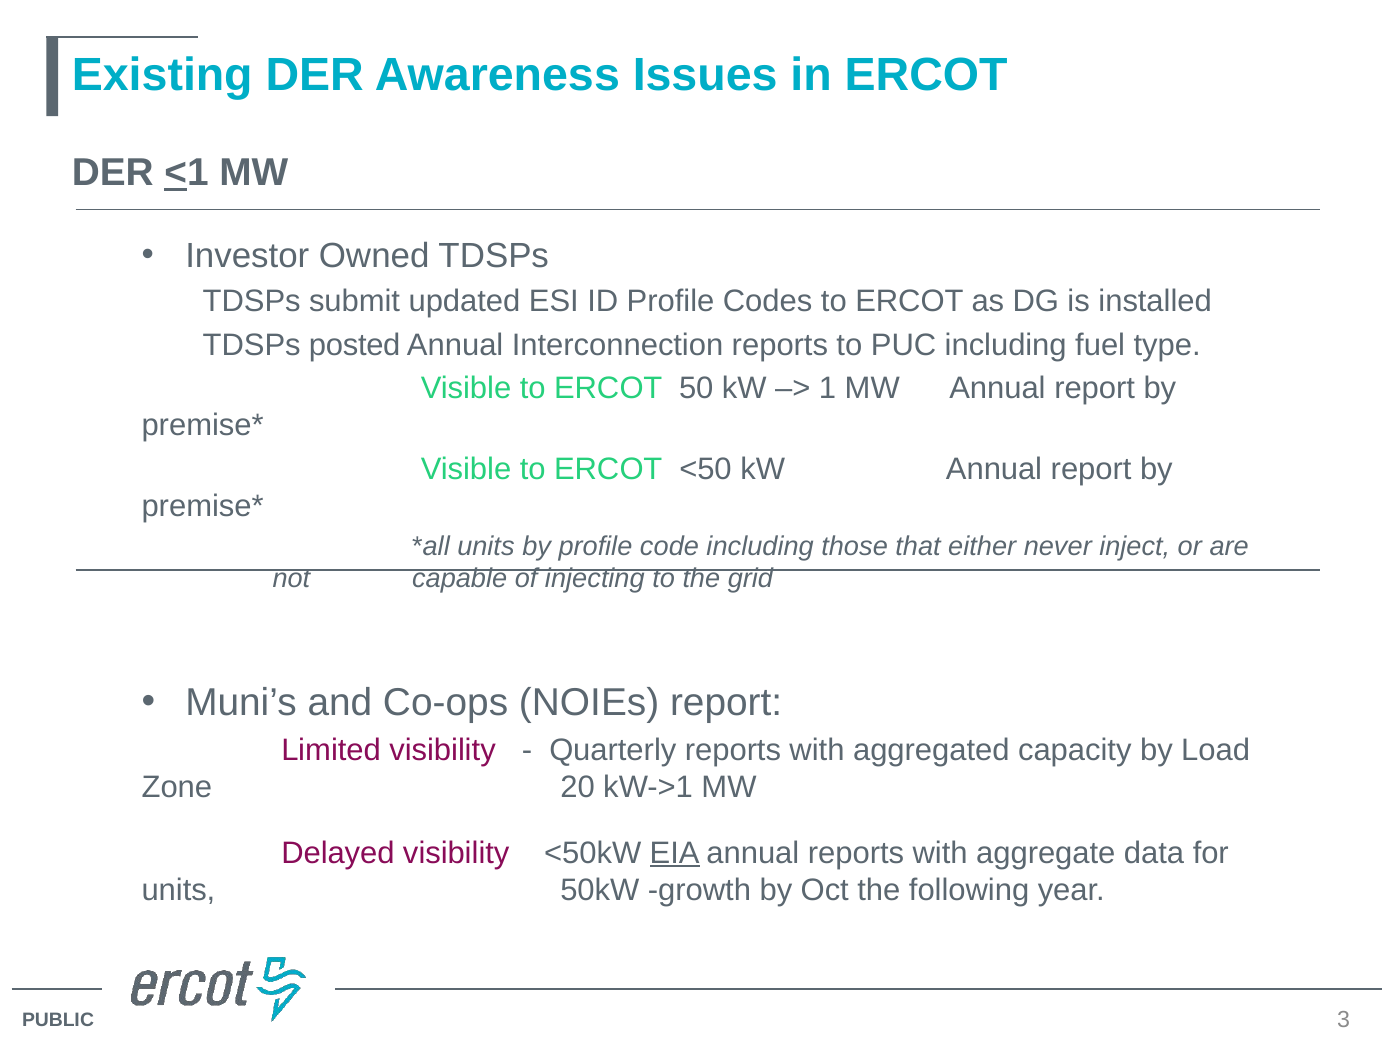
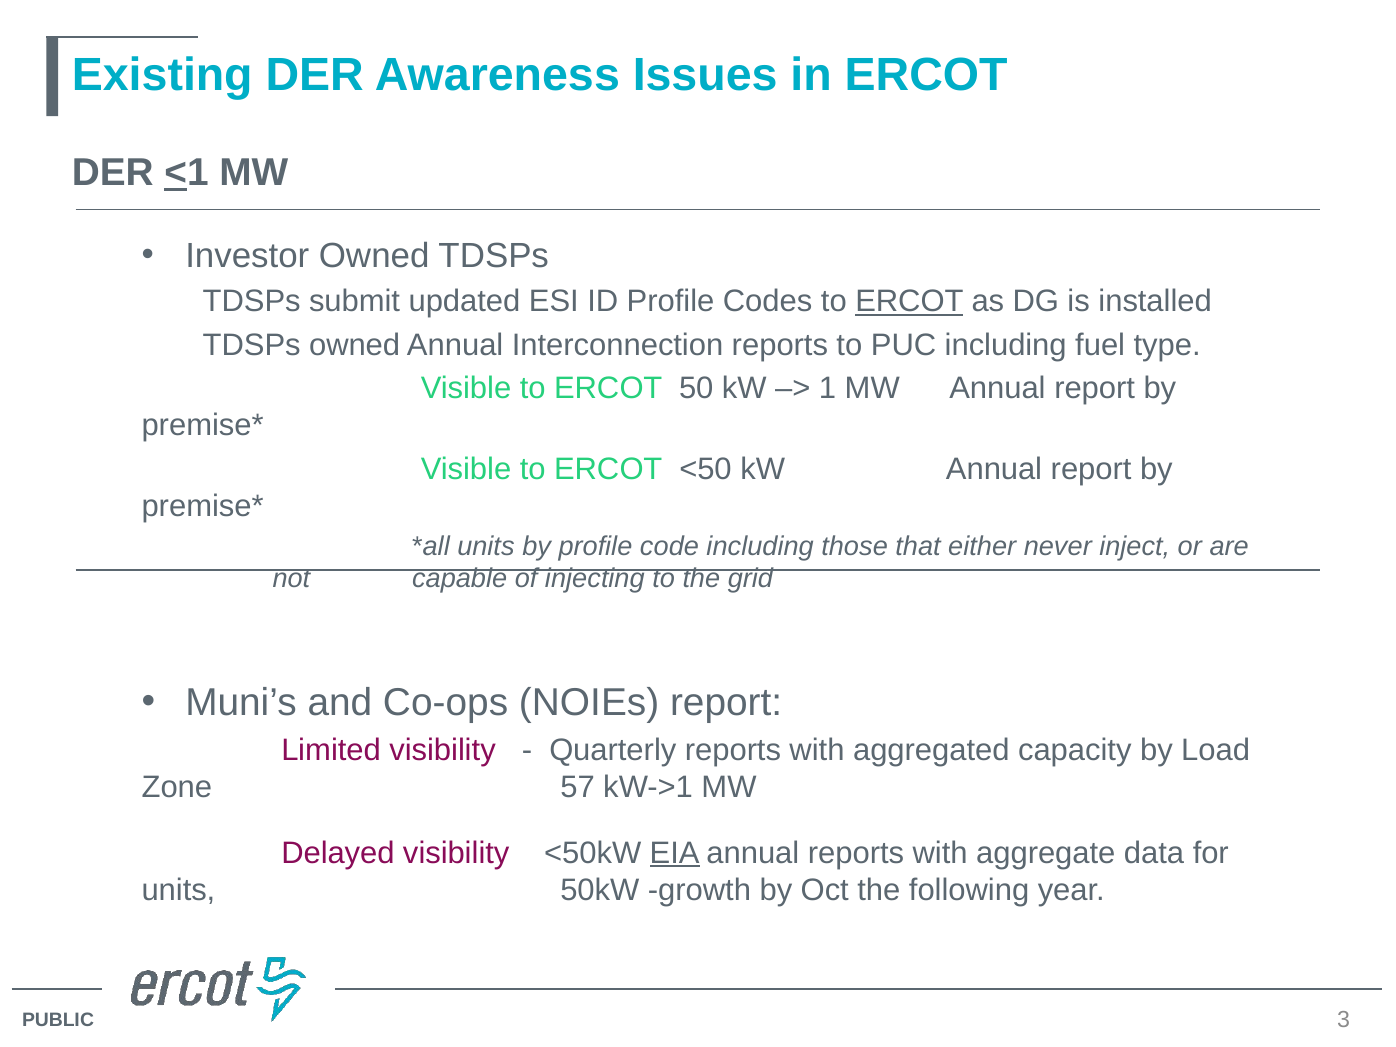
ERCOT underline: none -> present (909, 301)
TDSPs posted: posted -> owned (355, 345)
20: 20 -> 57 (578, 788)
